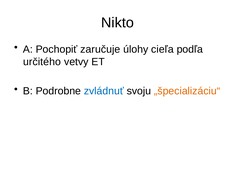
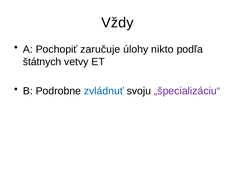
Nikto: Nikto -> Vždy (117, 23)
cieľa: cieľa -> nikto (162, 49)
určitého: určitého -> štátnych (42, 62)
„špecializáciu“ colour: orange -> purple (187, 91)
